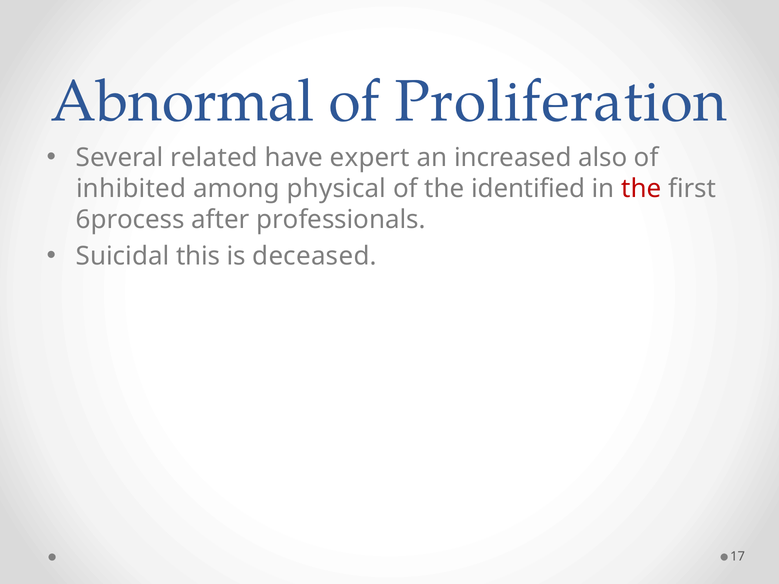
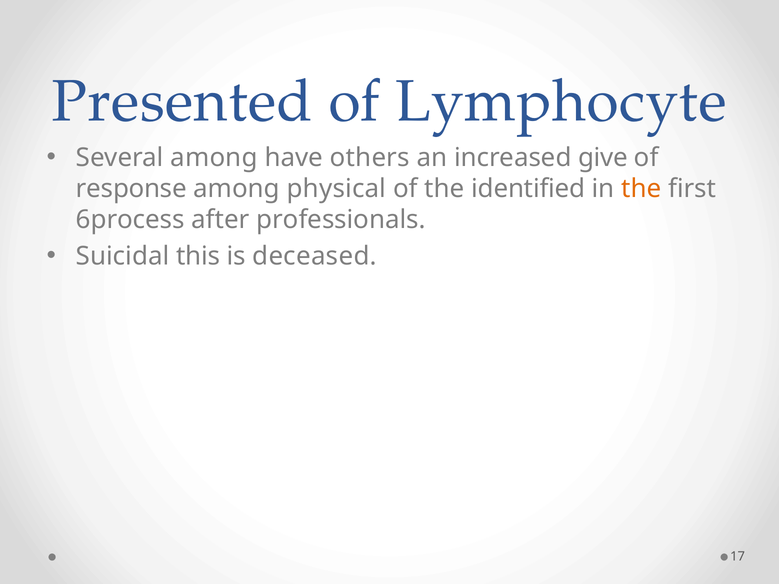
Abnormal: Abnormal -> Presented (182, 101)
Proliferation: Proliferation -> Lymphocyte (561, 101)
Several related: related -> among (214, 158)
expert: expert -> others (370, 158)
also: also -> give (603, 158)
inhibited: inhibited -> response (131, 189)
the colour: red -> orange (641, 189)
